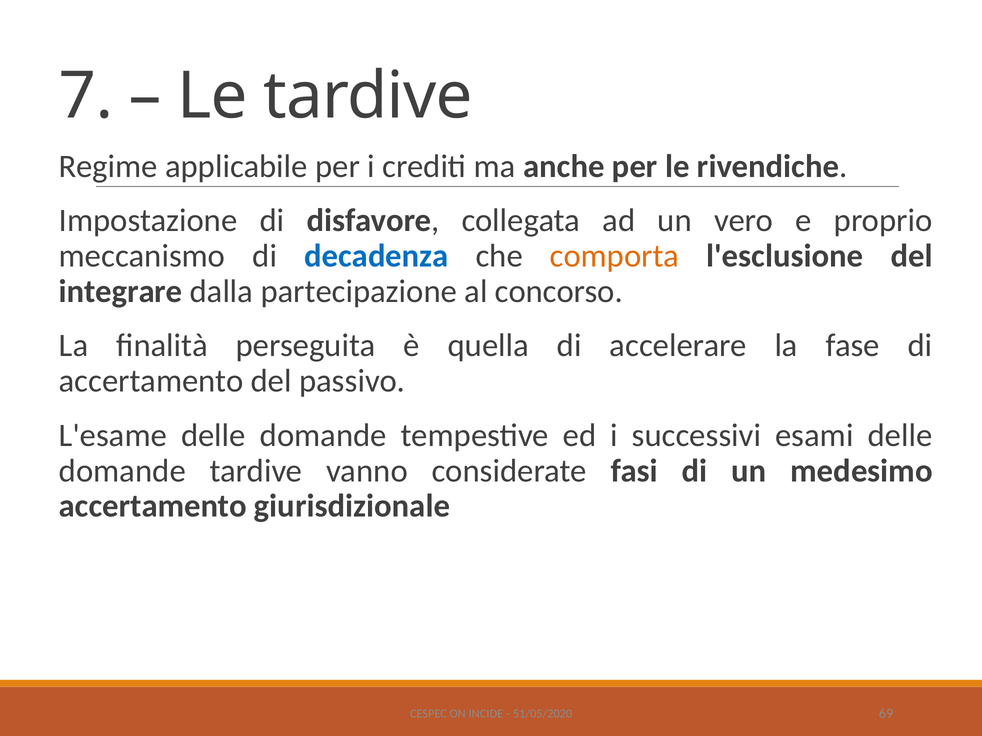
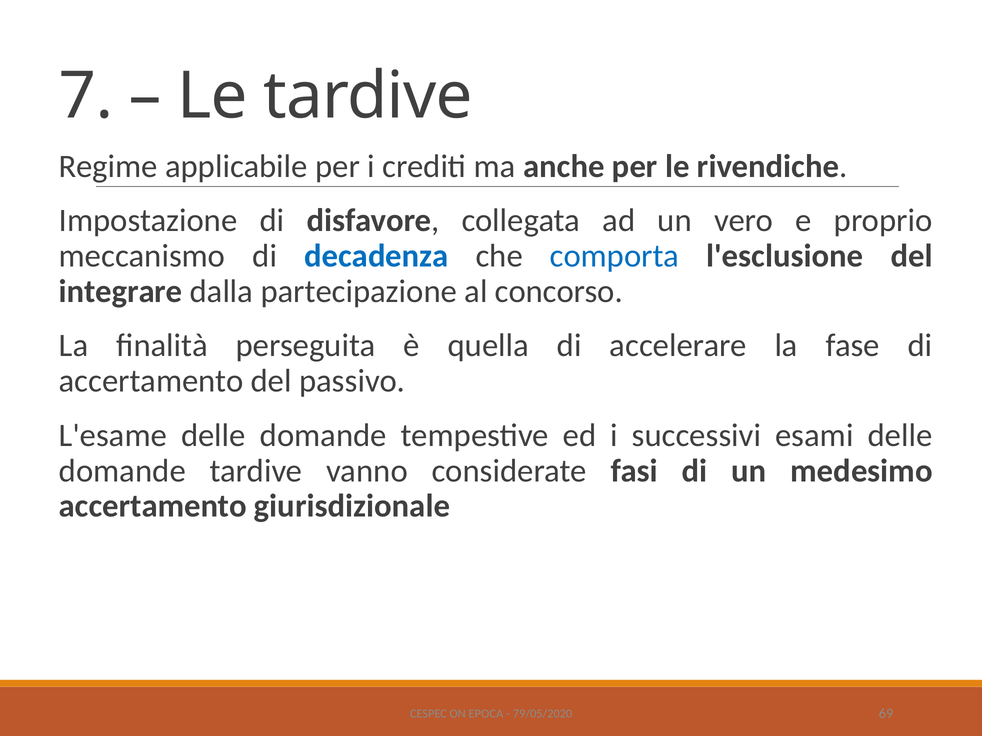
comporta colour: orange -> blue (615, 256)
INCIDE: INCIDE -> EPOCA (486, 714)
51/05/2020: 51/05/2020 -> 79/05/2020 (543, 714)
